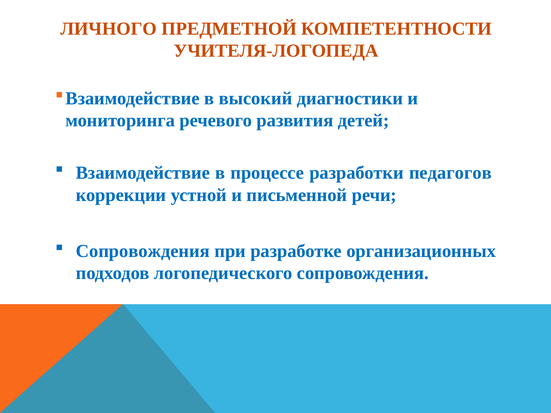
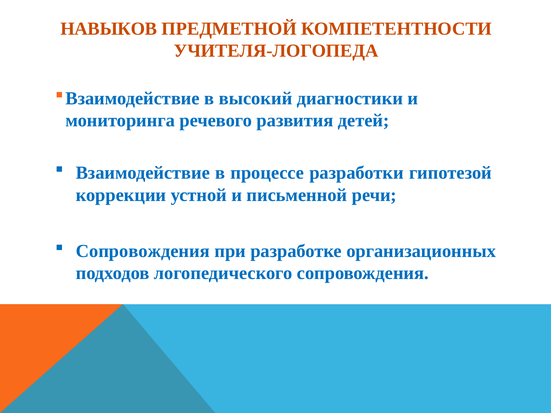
ЛИЧНОГО: ЛИЧНОГО -> НАВЫКОВ (109, 29)
педагогов: педагогов -> гипотезой (450, 173)
